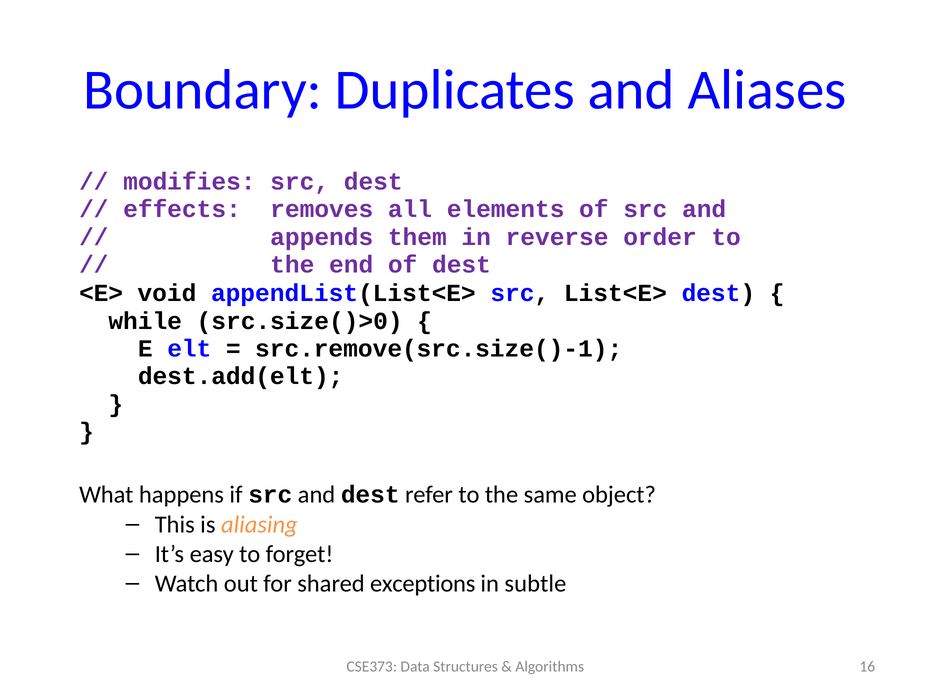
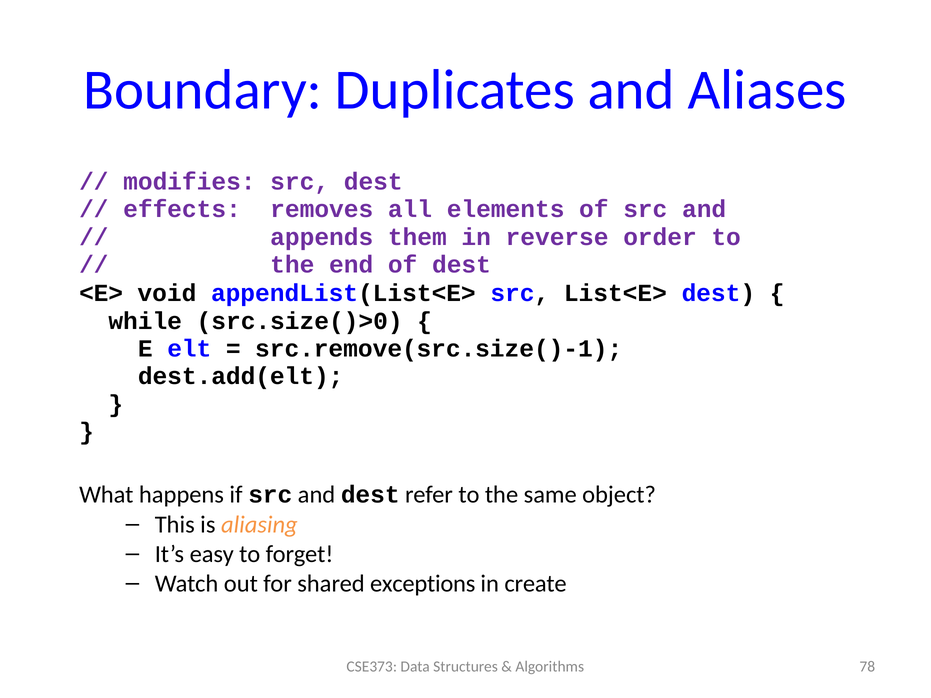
subtle: subtle -> create (536, 584)
16: 16 -> 78 (867, 667)
